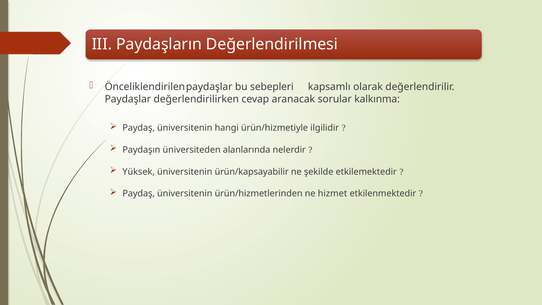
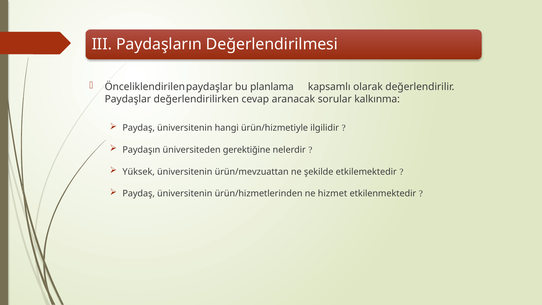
sebepleri: sebepleri -> planlama (272, 87)
alanlarında: alanlarında -> gerektiğine (247, 150)
ürün/kapsayabilir: ürün/kapsayabilir -> ürün/mevzuattan (252, 172)
